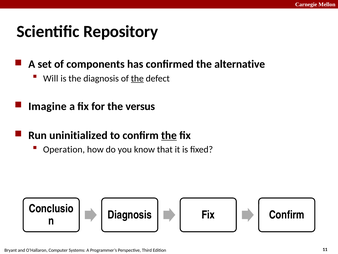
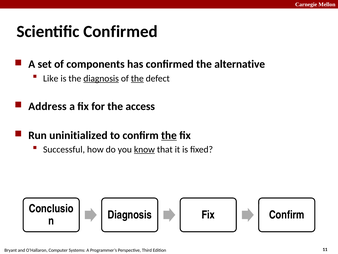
Scientific Repository: Repository -> Confirmed (121, 31)
Will: Will -> Like (51, 78)
diagnosis underline: none -> present (101, 78)
Imagine: Imagine -> Address (47, 106)
versus: versus -> access (140, 106)
Operation: Operation -> Successful (64, 149)
know underline: none -> present (144, 149)
